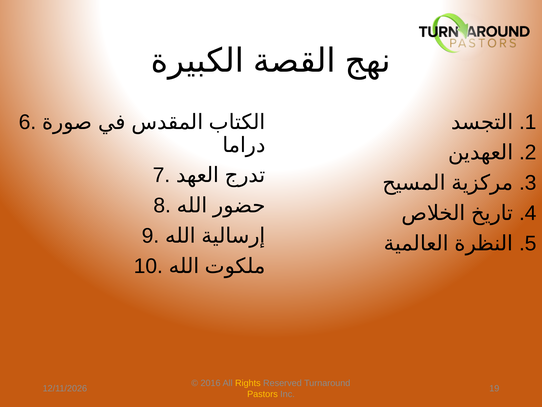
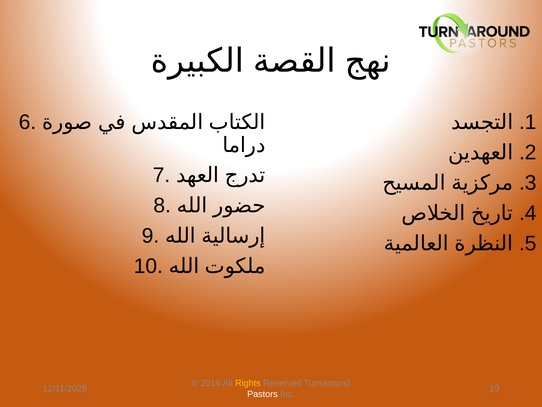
Pastors colour: yellow -> white (262, 394)
